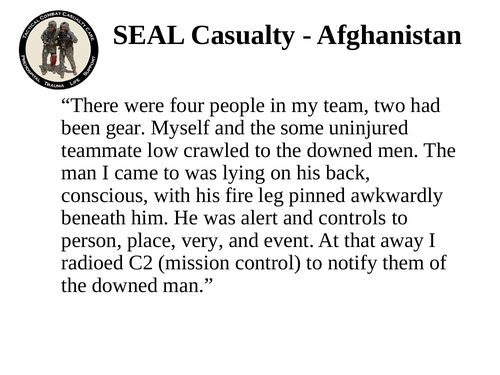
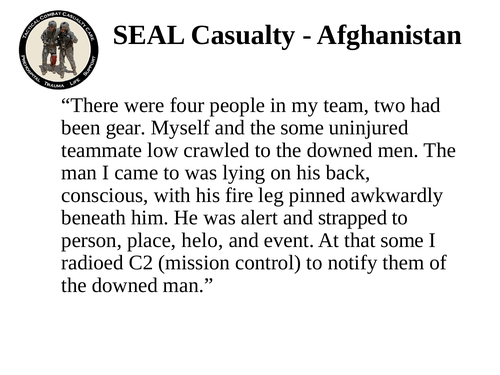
controls: controls -> strapped (353, 218)
very: very -> helo (202, 240)
that away: away -> some (402, 240)
